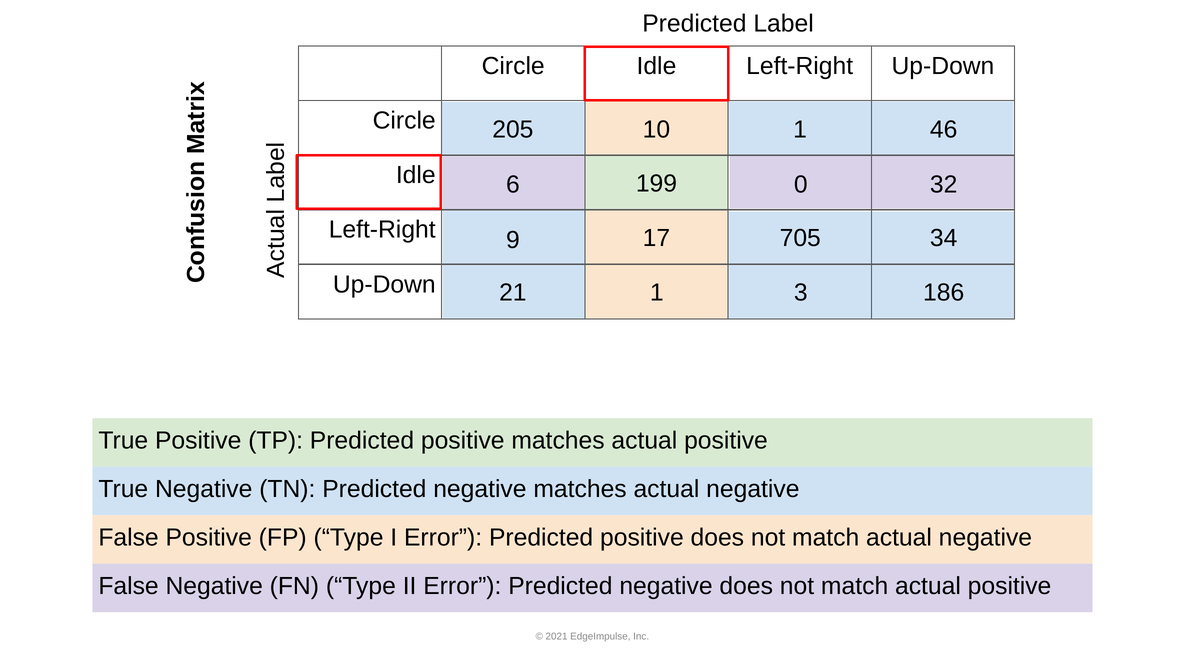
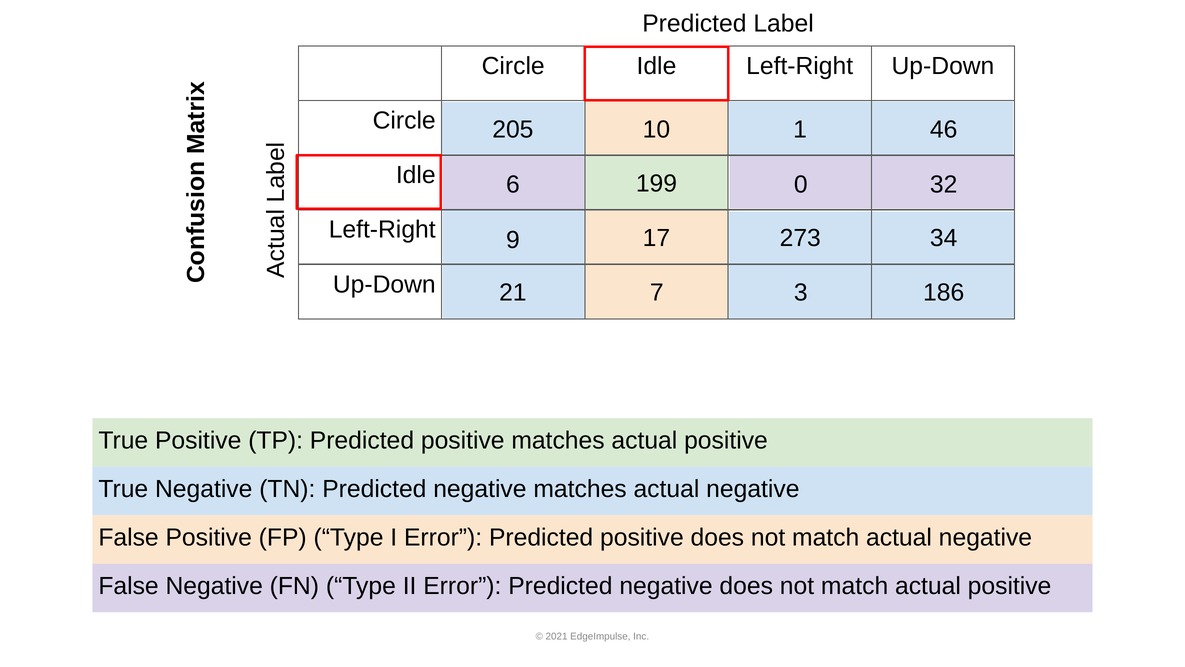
705: 705 -> 273 (800, 238)
21 1: 1 -> 7 (657, 293)
